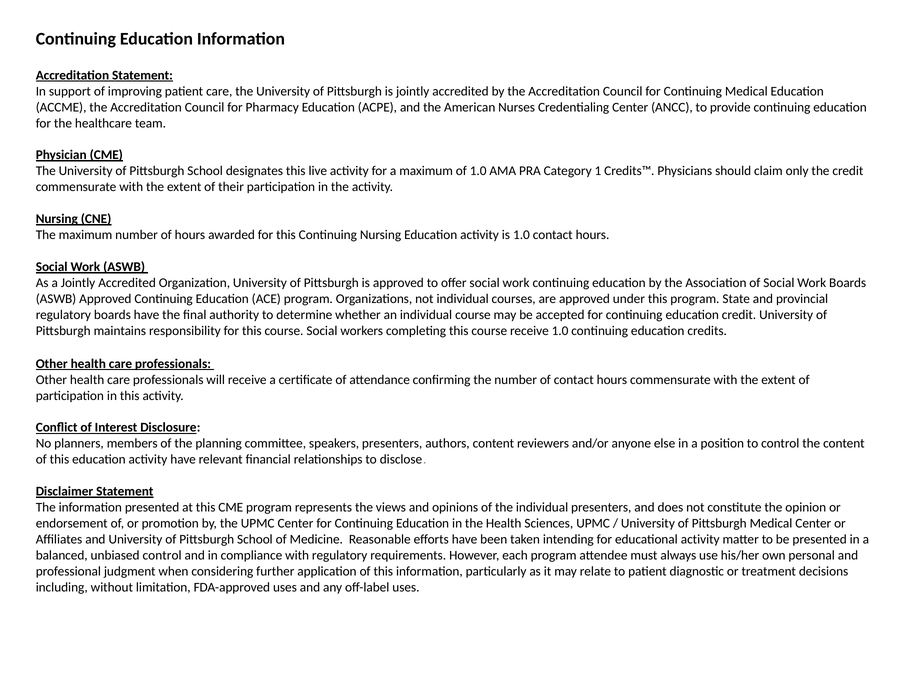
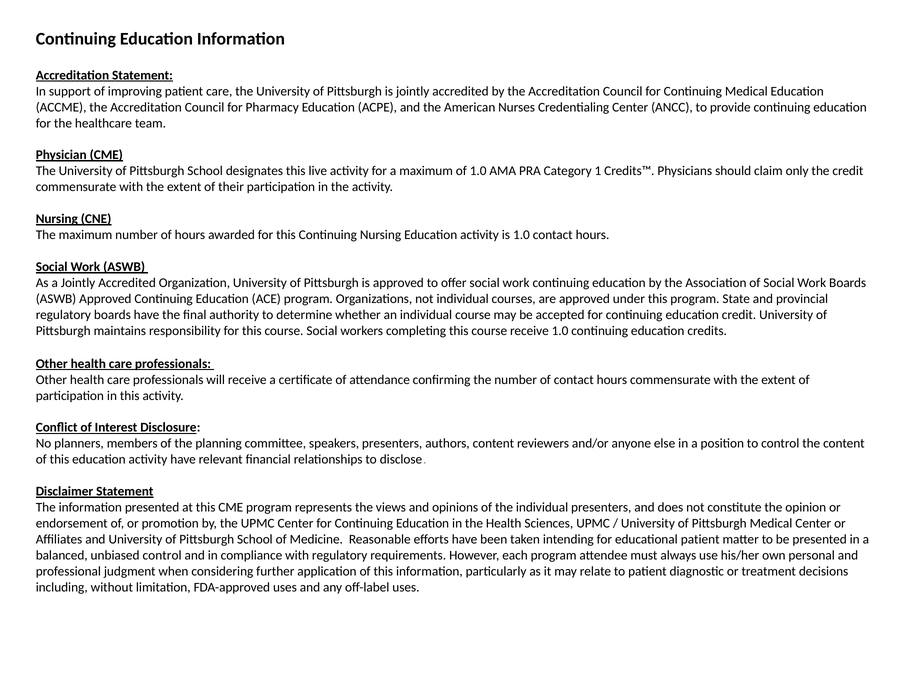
educational activity: activity -> patient (700, 539)
